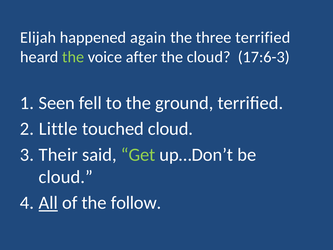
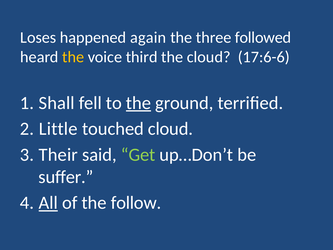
Elijah: Elijah -> Loses (38, 37)
three terrified: terrified -> followed (263, 37)
the colour: light green -> yellow (73, 57)
after: after -> third (142, 57)
17:6-3: 17:6-3 -> 17:6-6 (264, 57)
Seen: Seen -> Shall (57, 103)
the underline: none -> present (138, 103)
cloud: cloud -> suffer (66, 177)
